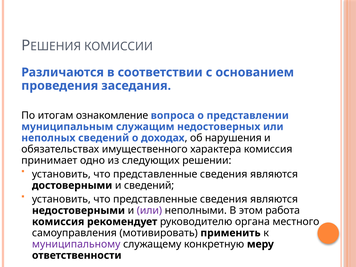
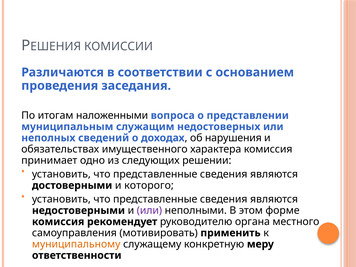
ознакомление: ознакомление -> наложенными (112, 115)
и сведений: сведений -> которого (149, 185)
работа: работа -> форме (283, 211)
муниципальному colour: purple -> orange (76, 244)
